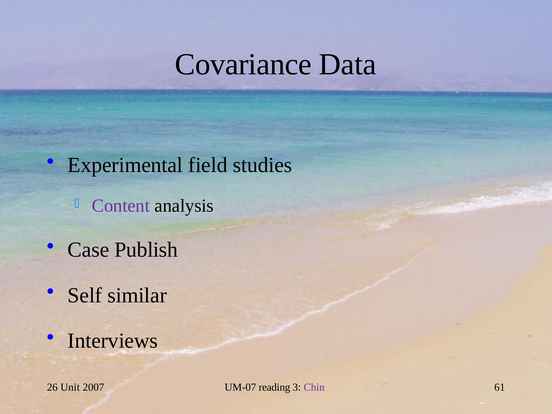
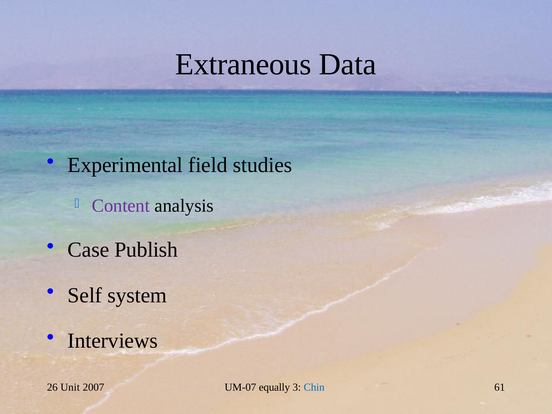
Covariance: Covariance -> Extraneous (243, 64)
similar: similar -> system (137, 295)
reading: reading -> equally (274, 387)
Chin colour: purple -> blue (314, 387)
